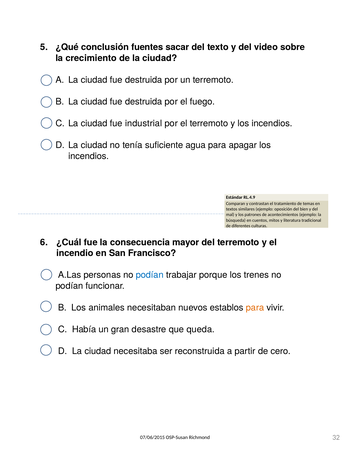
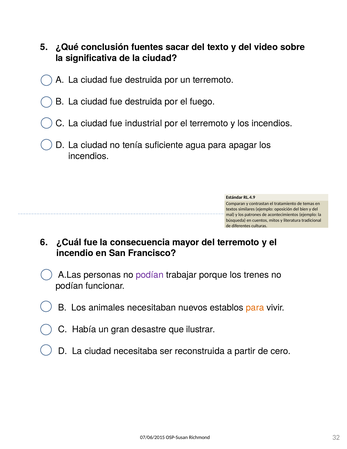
crecimiento: crecimiento -> significativa (91, 58)
podían colour: blue -> purple (150, 275)
queda: queda -> ilustrar (201, 329)
